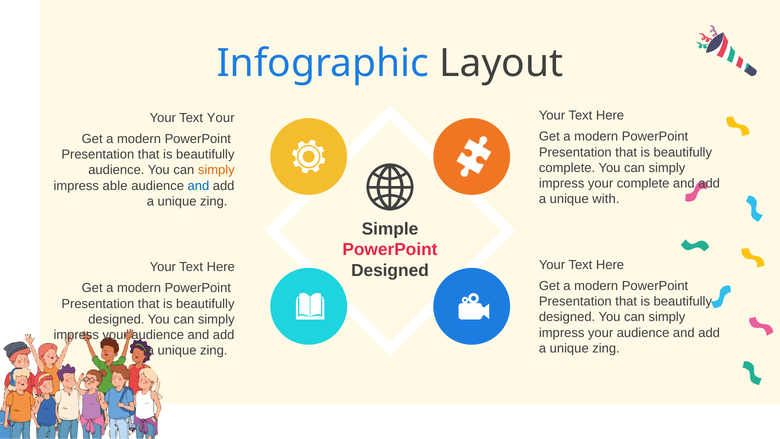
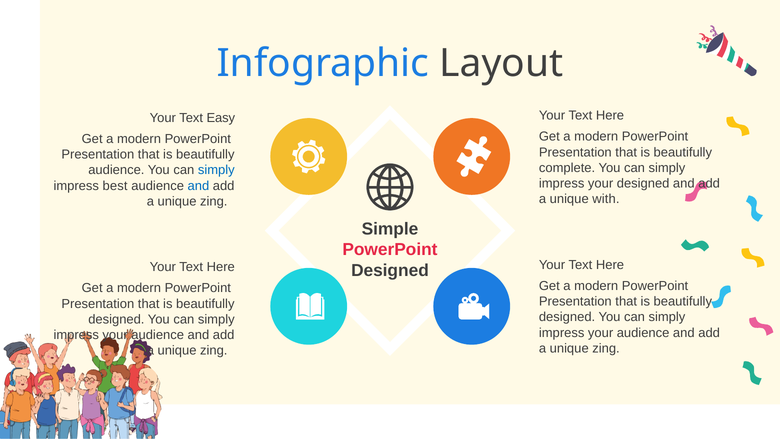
Text Your: Your -> Easy (221, 118)
simply colour: orange -> blue (216, 170)
your complete: complete -> designed (643, 183)
able: able -> best (115, 186)
